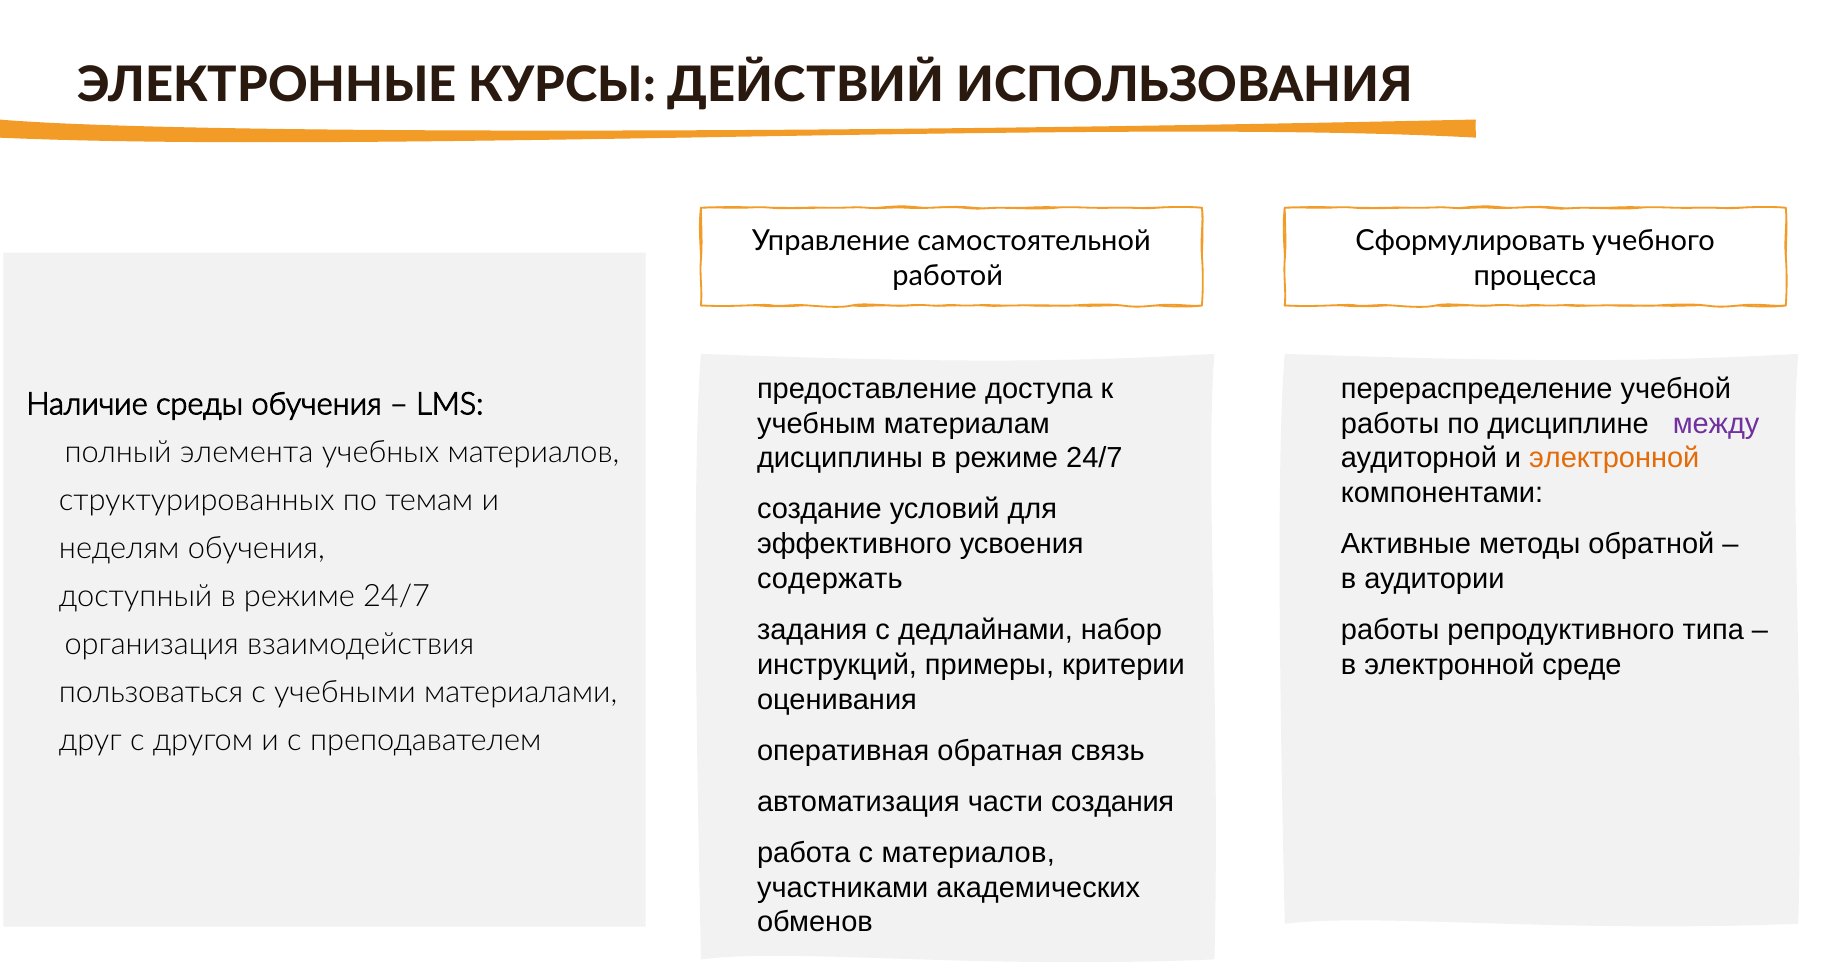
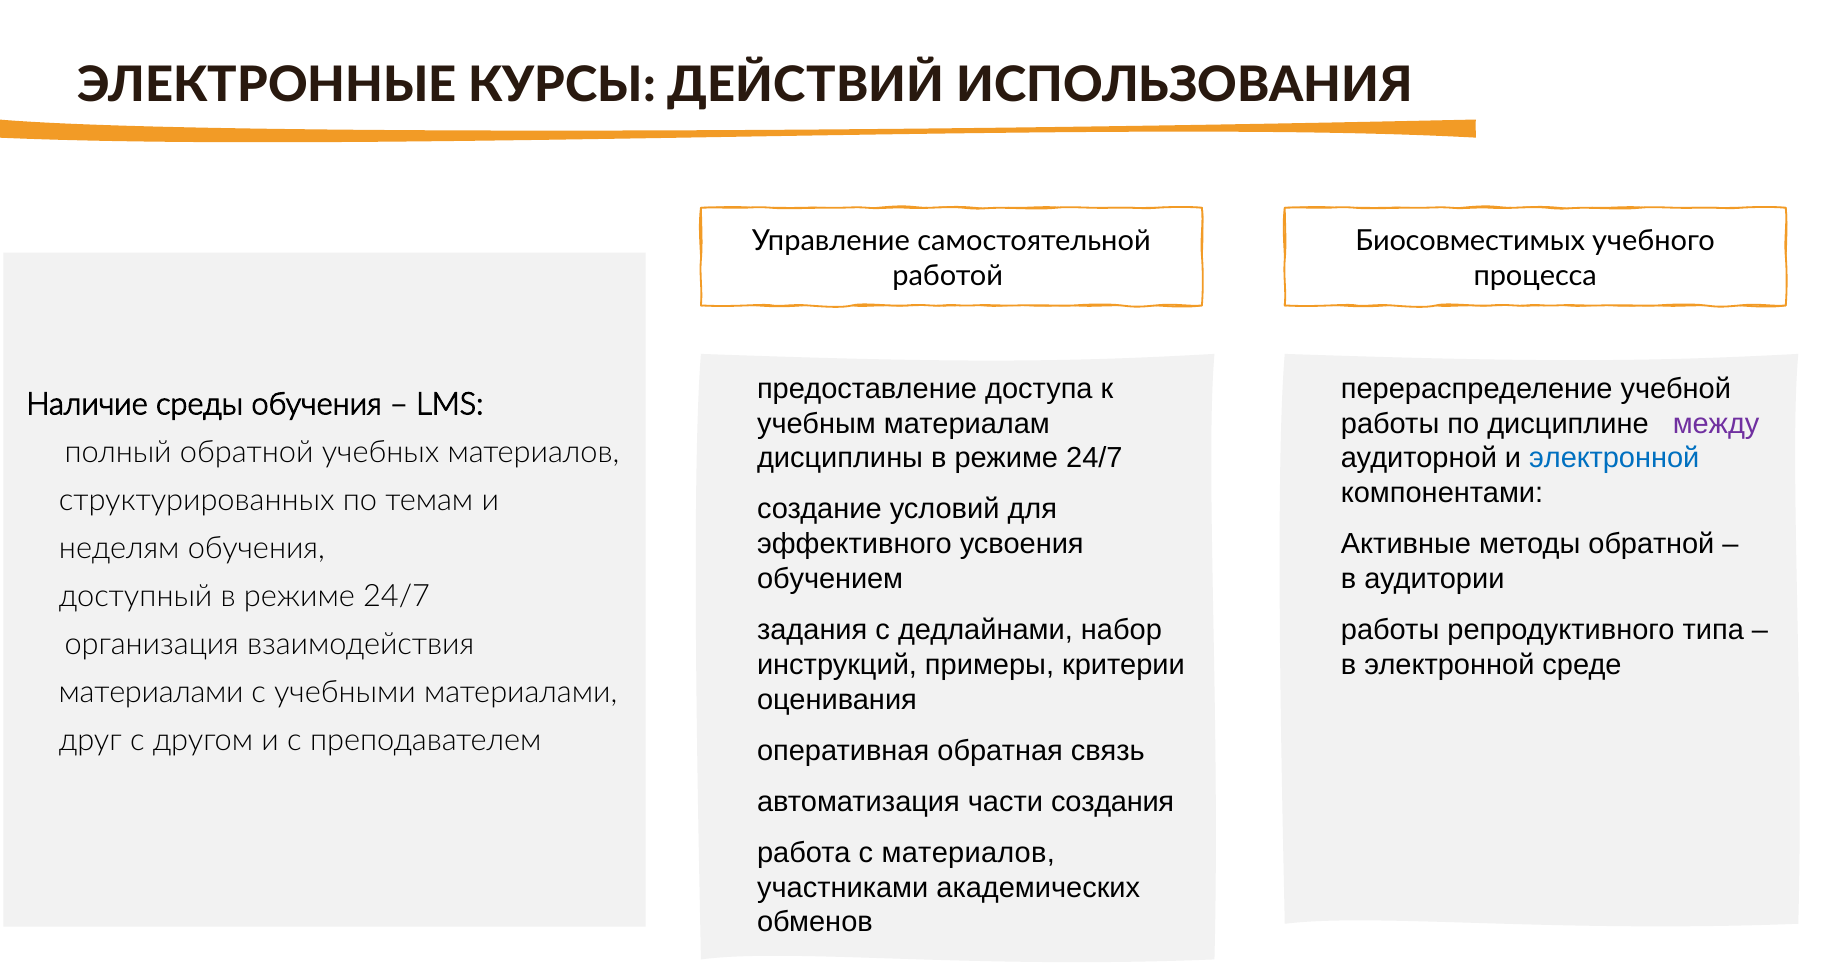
Сформулировать: Сформулировать -> Биосовместимых (1470, 241)
элемента: элемента -> обратной (247, 452)
электронной colour: orange -> blue (1614, 458)
содержать: содержать -> обучением (830, 579)
пользоваться: пользоваться -> материалами (151, 692)
